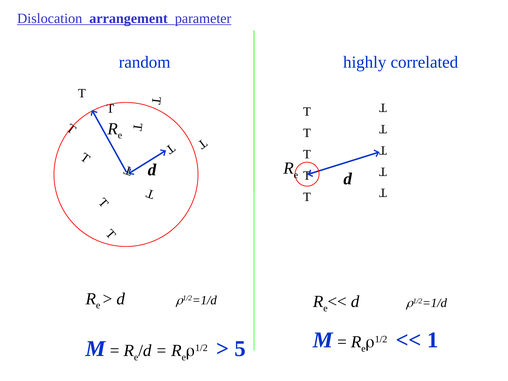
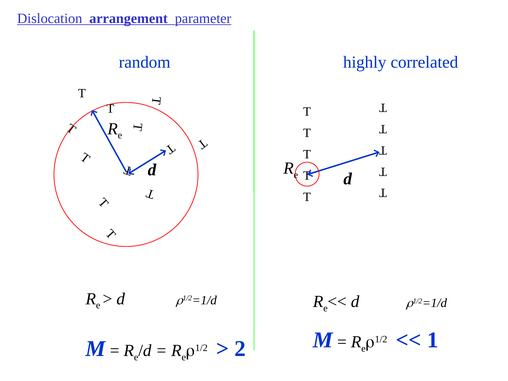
5: 5 -> 2 (240, 349)
